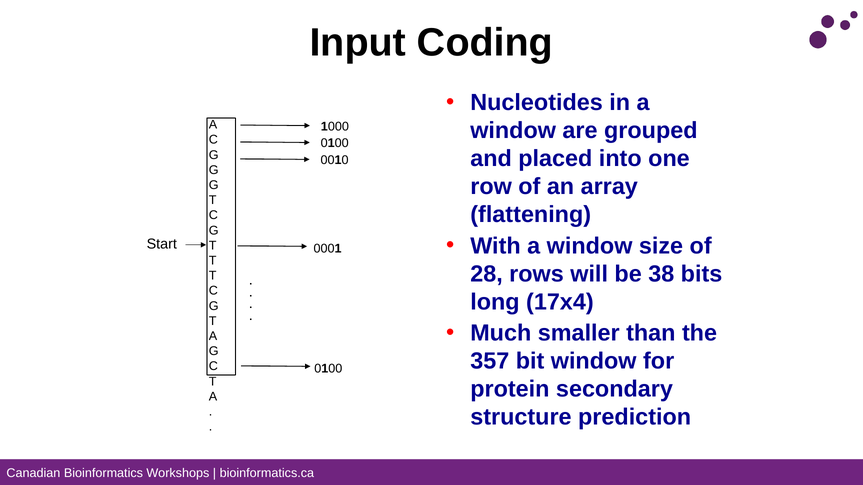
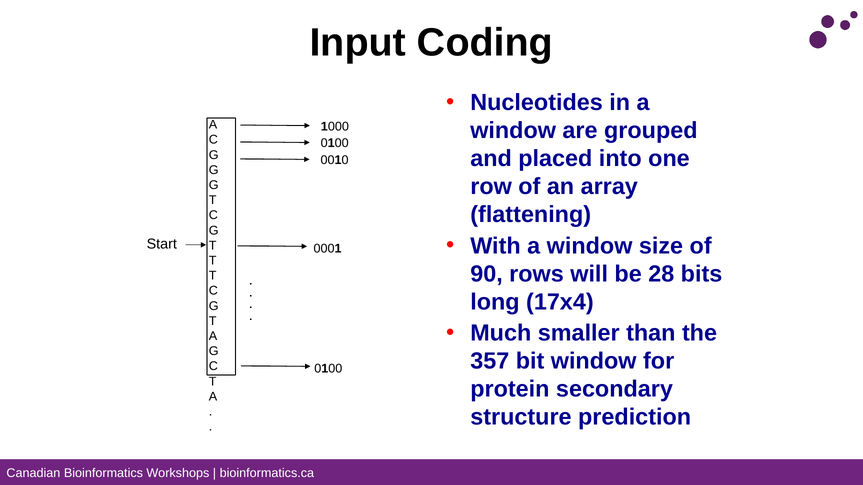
28: 28 -> 90 (487, 274)
38: 38 -> 28 (661, 274)
